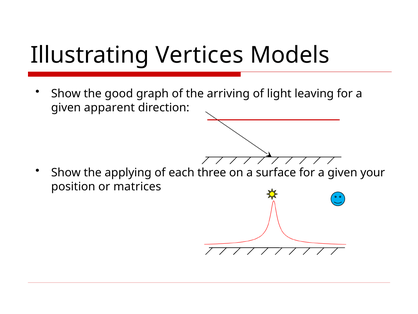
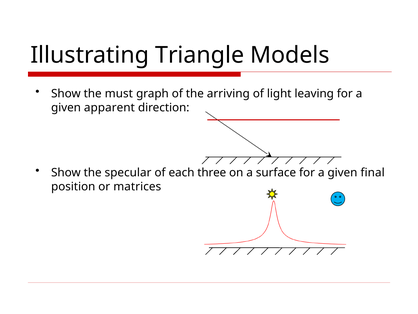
Vertices: Vertices -> Triangle (200, 55)
good: good -> must (119, 93)
applying: applying -> specular (128, 172)
your: your -> final (373, 172)
